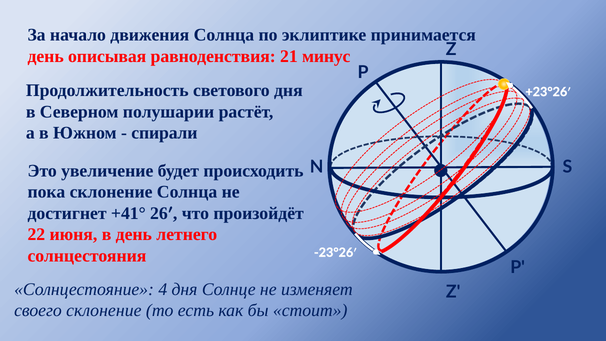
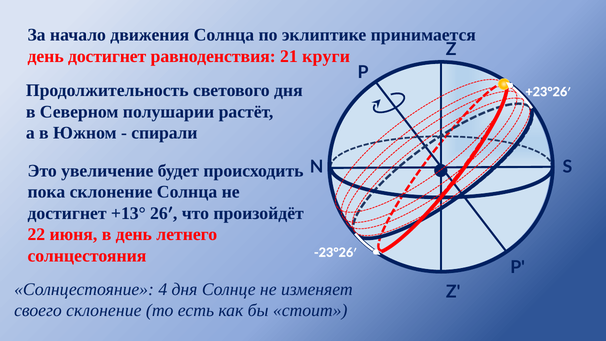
день описывая: описывая -> достигнет (107, 56)
минус: минус -> круги (326, 56)
+41°: +41° -> +13° (128, 213)
